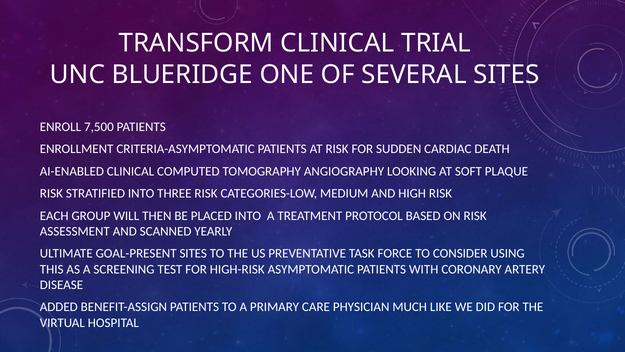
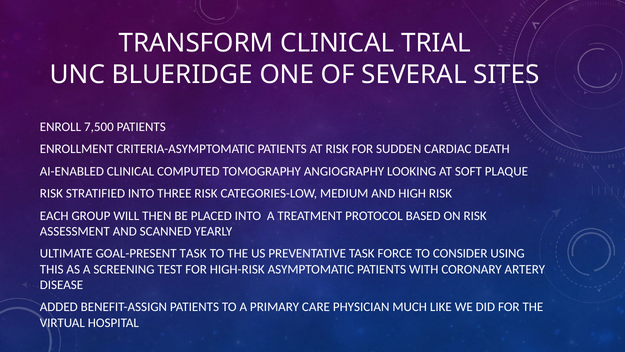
GOAL-PRESENT SITES: SITES -> TASK (193, 253)
